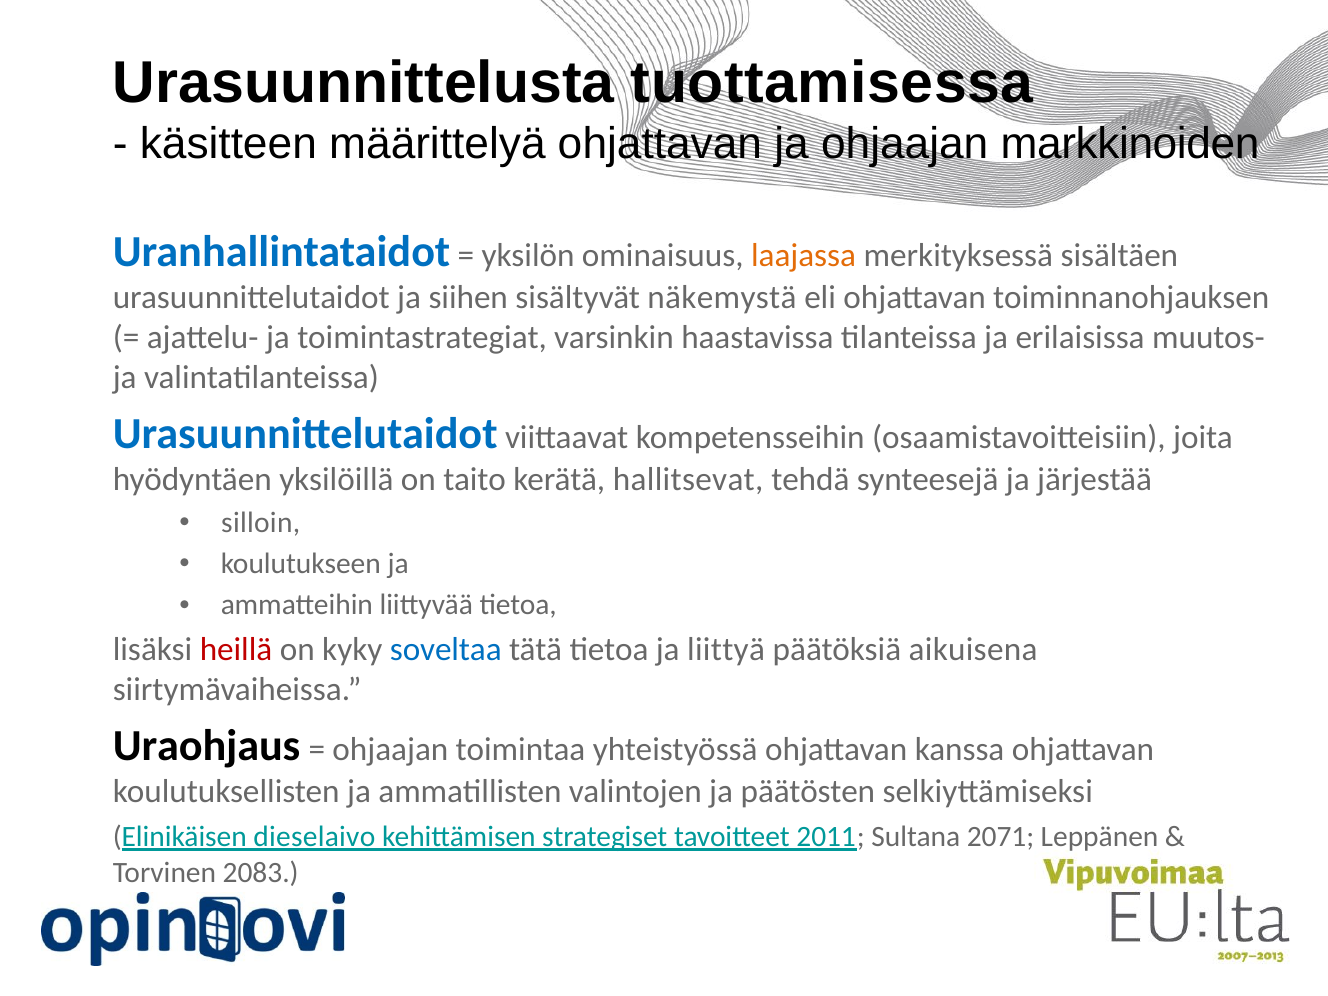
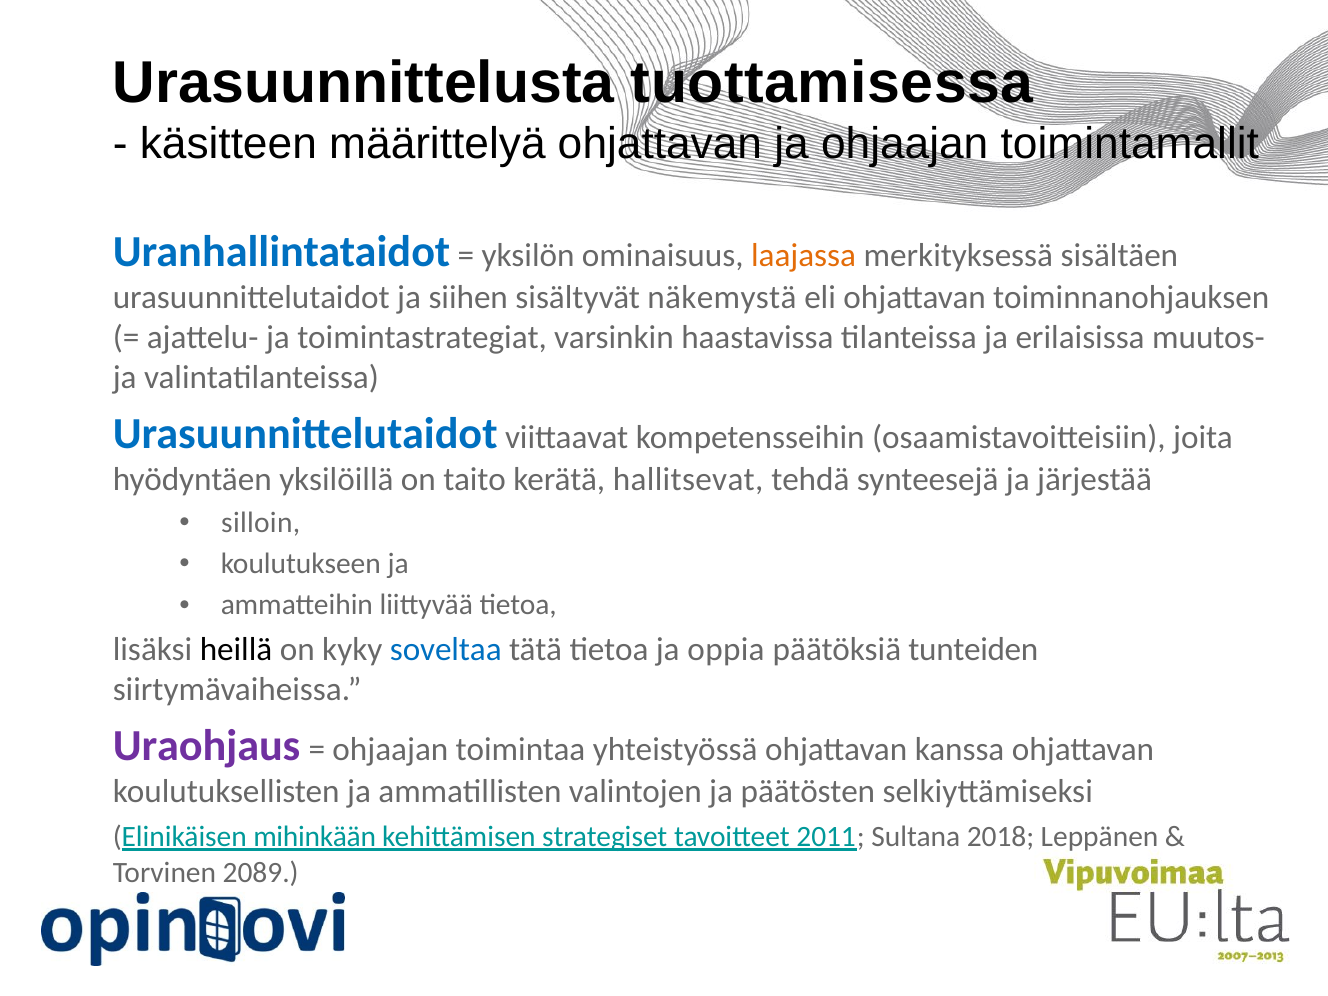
markkinoiden: markkinoiden -> toimintamallit (1130, 144)
heillä colour: red -> black (236, 649)
liittyä: liittyä -> oppia (726, 649)
aikuisena: aikuisena -> tunteiden (973, 649)
Uraohjaus colour: black -> purple (207, 745)
dieselaivo: dieselaivo -> mihinkään (315, 837)
2071: 2071 -> 2018 (1001, 837)
2083: 2083 -> 2089 (261, 873)
